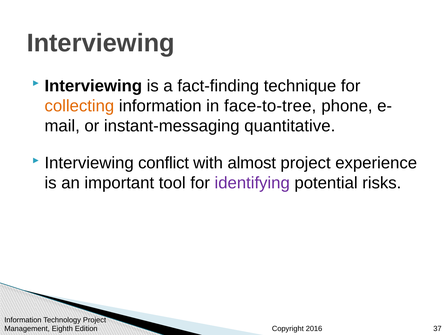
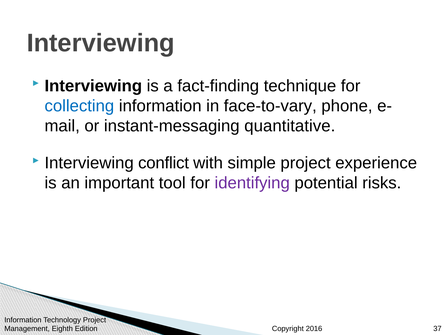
collecting colour: orange -> blue (79, 106)
face-to-tree: face-to-tree -> face-to-vary (270, 106)
almost: almost -> simple (252, 163)
